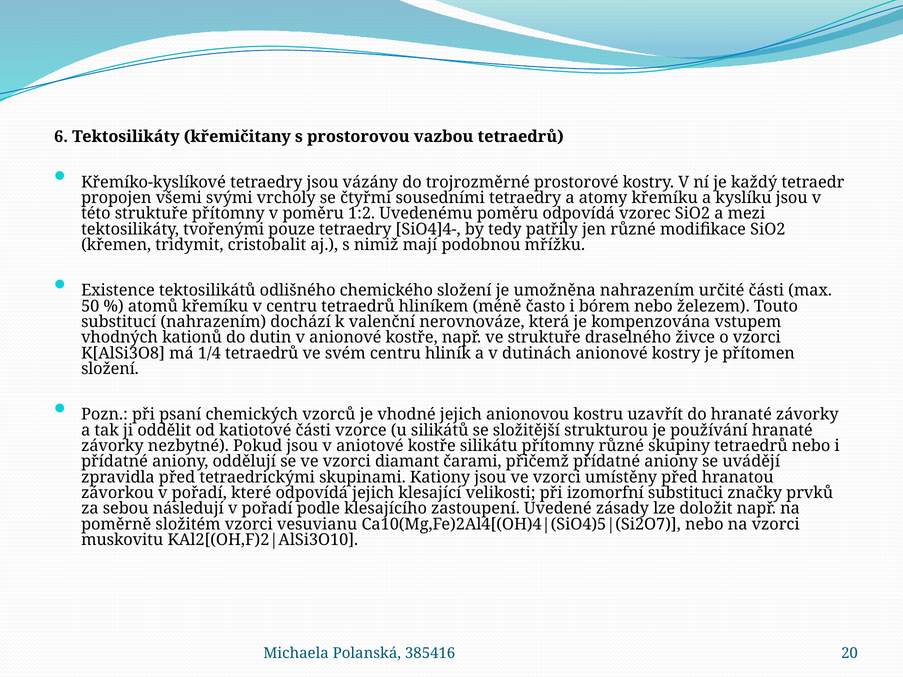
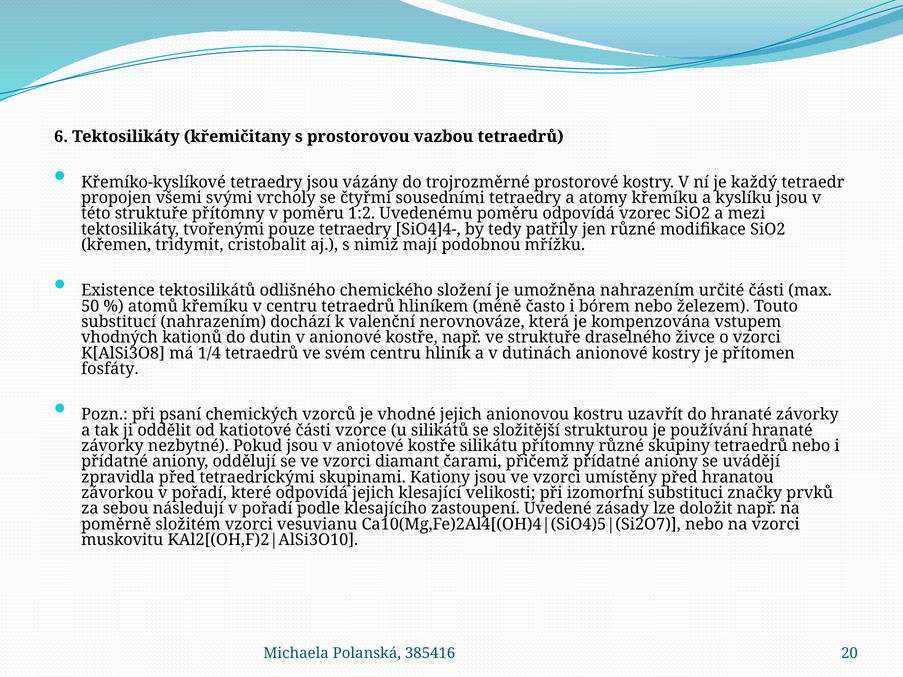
složení: složení -> fosfáty (110, 369)
